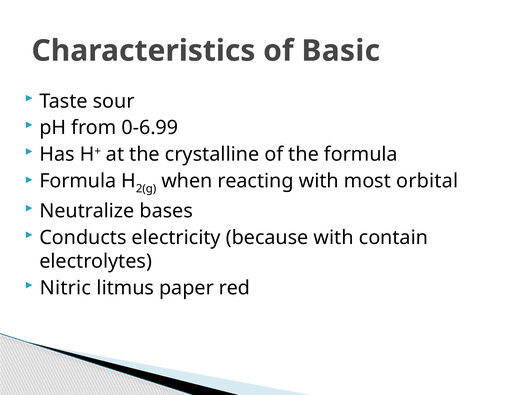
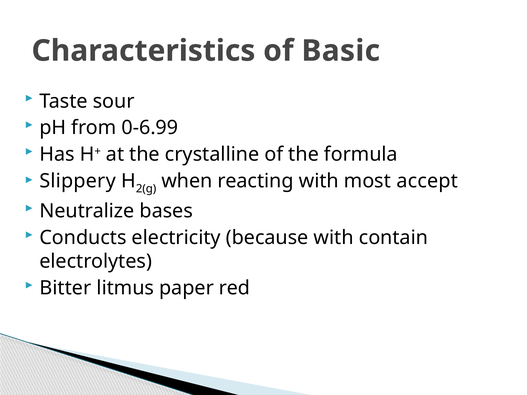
Formula: Formula -> Slippery (78, 181)
orbital: orbital -> accept (427, 181)
Nitric: Nitric -> Bitter (65, 288)
